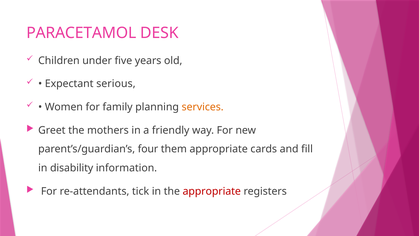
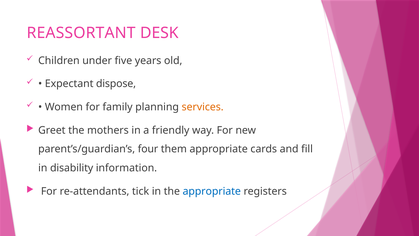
PARACETAMOL: PARACETAMOL -> REASSORTANT (81, 33)
serious: serious -> dispose (116, 84)
appropriate colour: red -> blue (212, 191)
